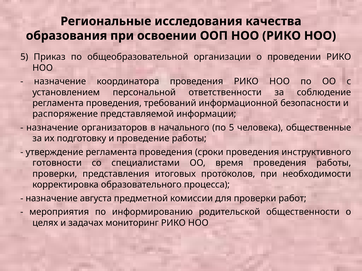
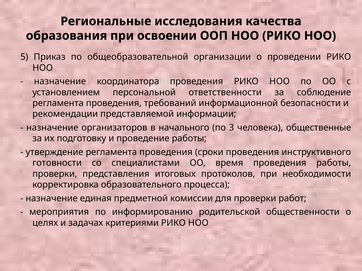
распоряжение: распоряжение -> рекомендации (65, 114)
по 5: 5 -> 3 (232, 128)
августа: августа -> единая (96, 199)
мониторинг: мониторинг -> критериями (132, 223)
